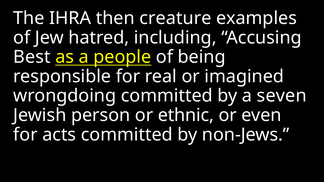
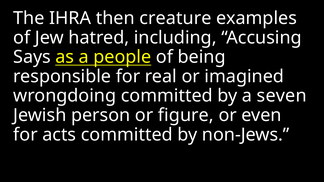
Best: Best -> Says (32, 57)
ethnic: ethnic -> figure (186, 115)
